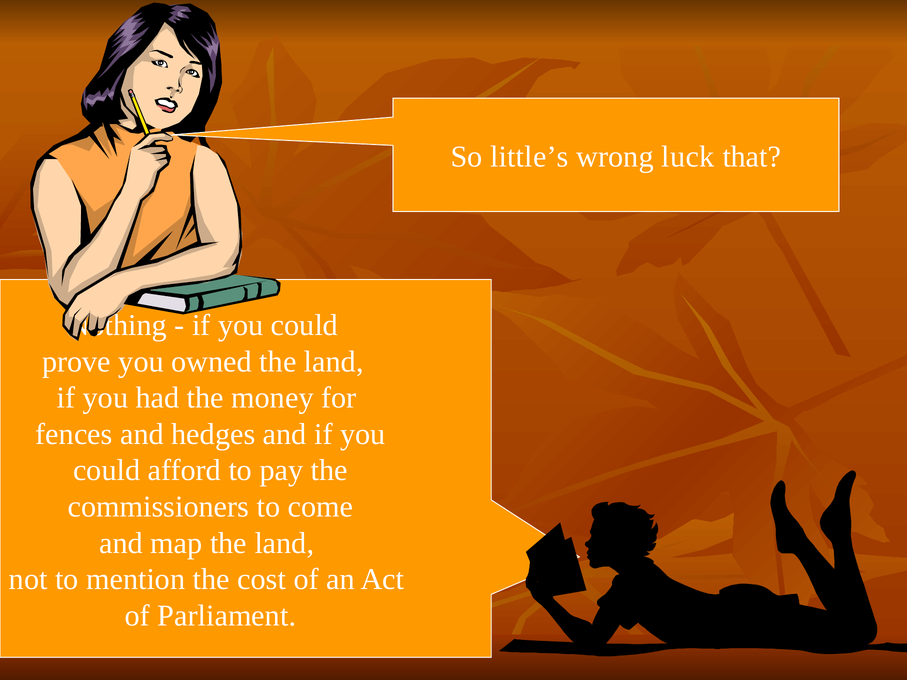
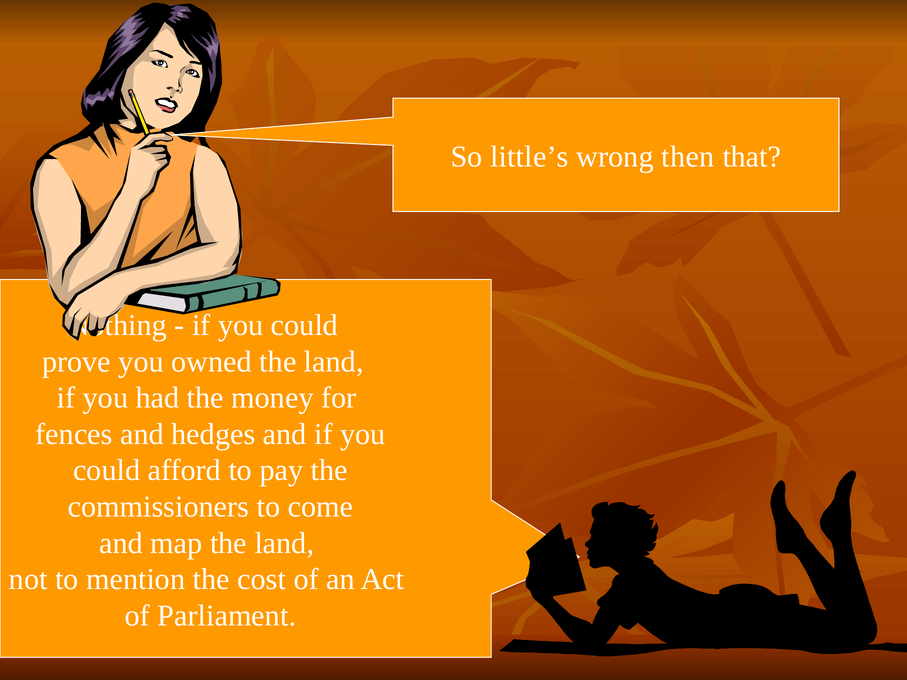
luck: luck -> then (688, 157)
